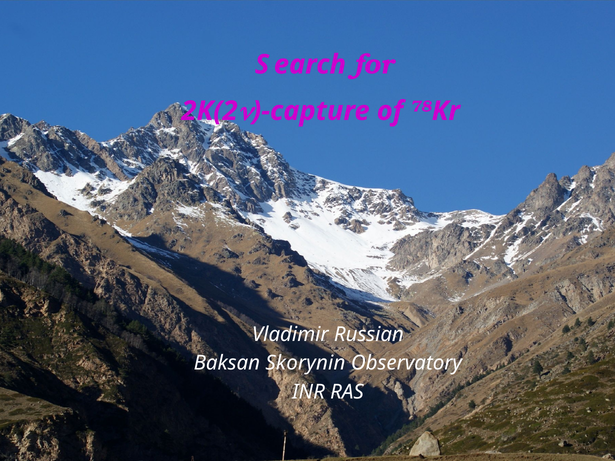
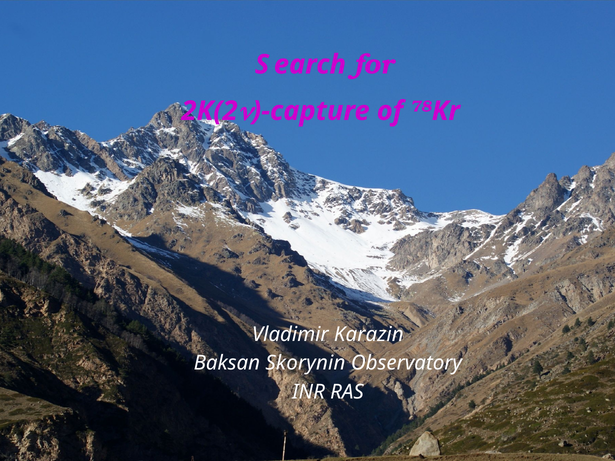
Russian: Russian -> Karazin (369, 335)
